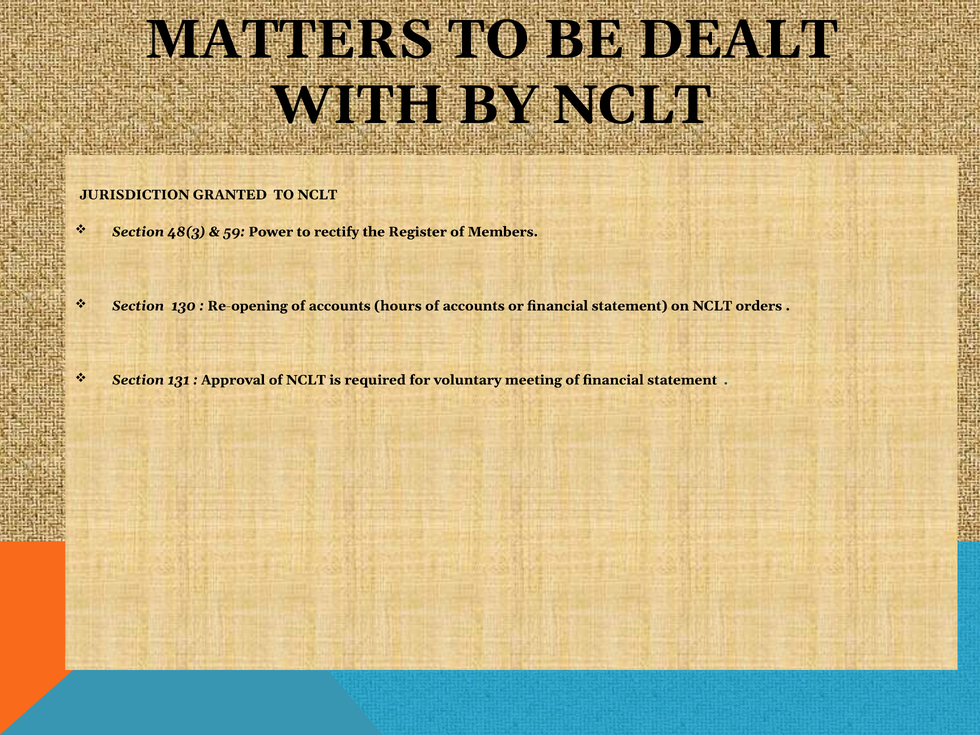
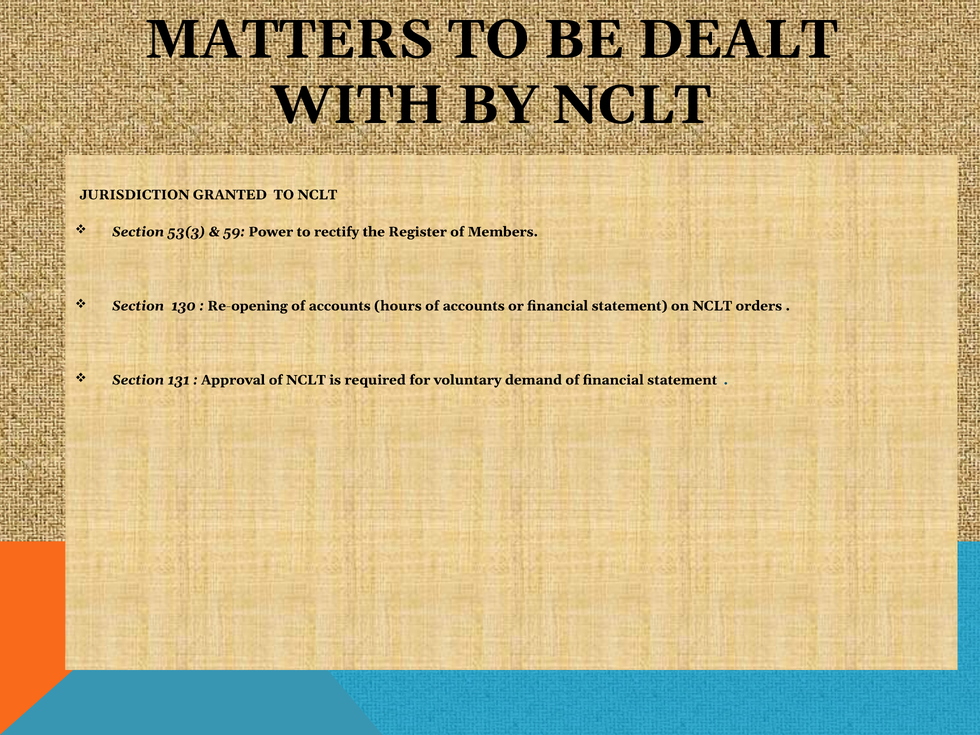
48(3: 48(3 -> 53(3 (186, 232)
meeting: meeting -> demand (533, 380)
